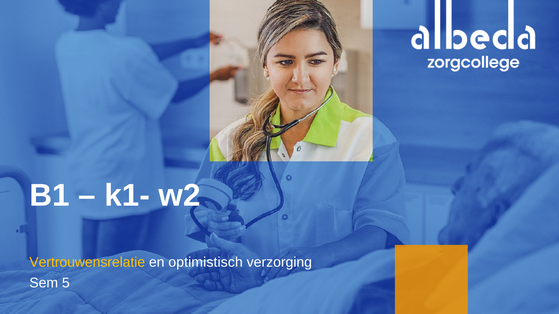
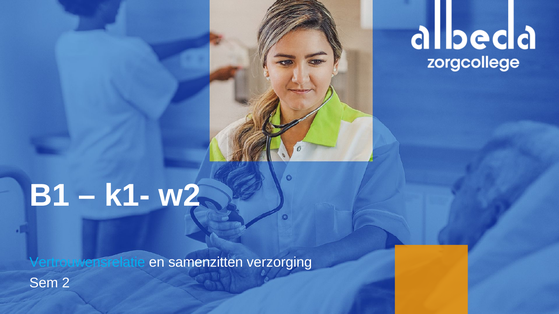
Vertrouwensrelatie colour: yellow -> light blue (87, 262)
optimistisch: optimistisch -> samenzitten (206, 262)
5: 5 -> 2 (66, 283)
